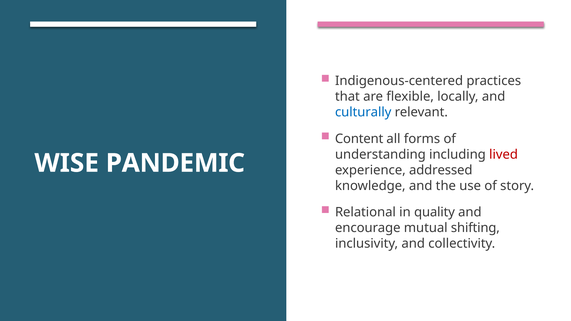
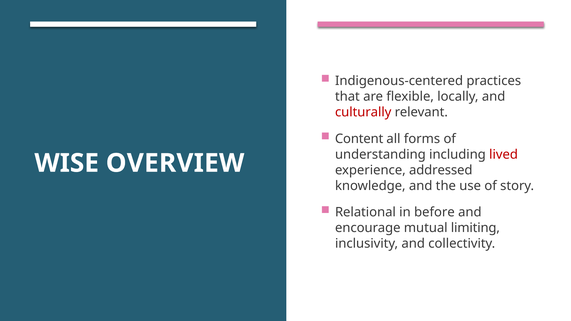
culturally colour: blue -> red (363, 112)
PANDEMIC: PANDEMIC -> OVERVIEW (175, 163)
quality: quality -> before (434, 212)
shifting: shifting -> limiting (475, 228)
